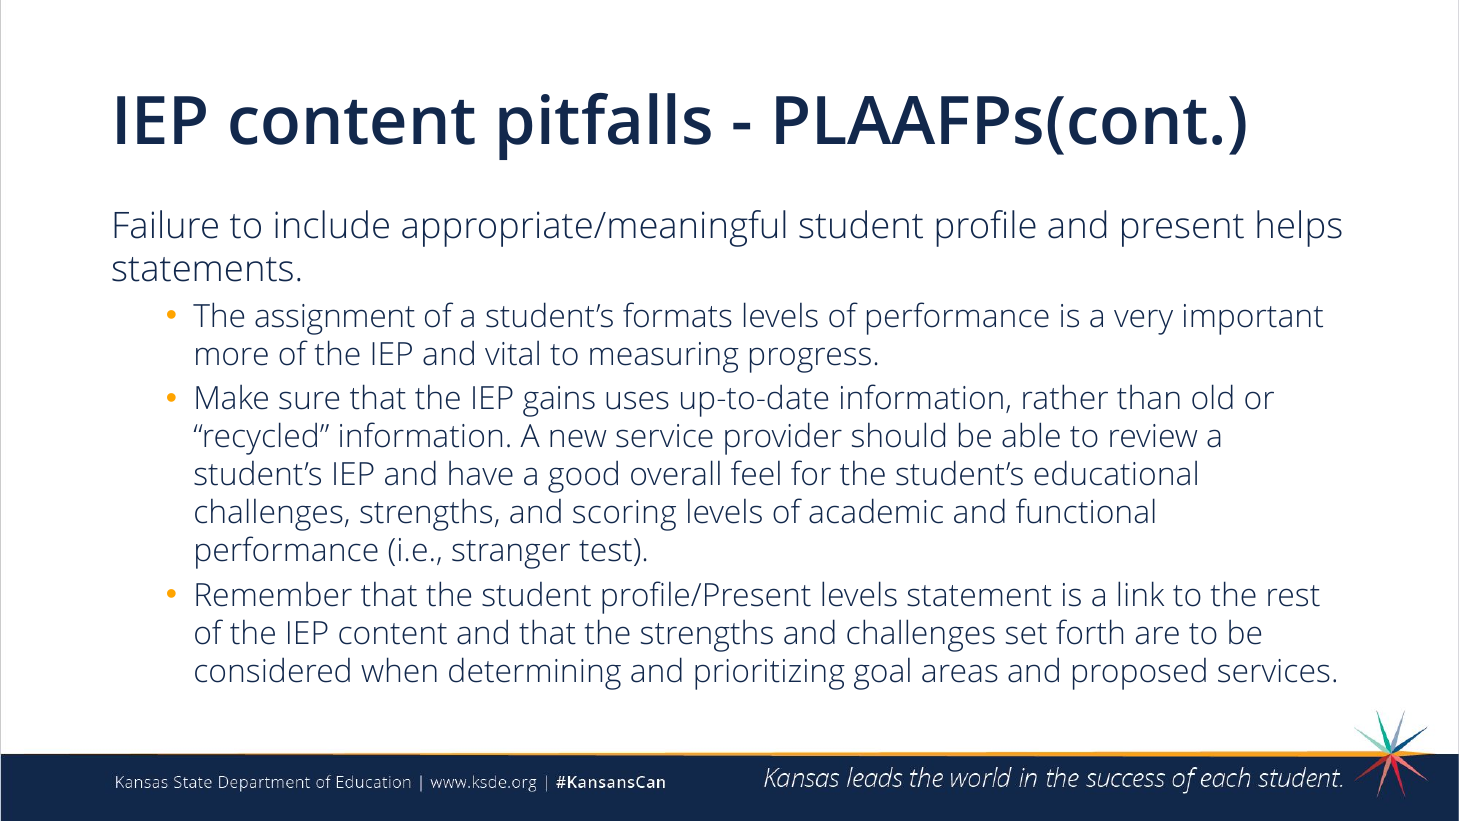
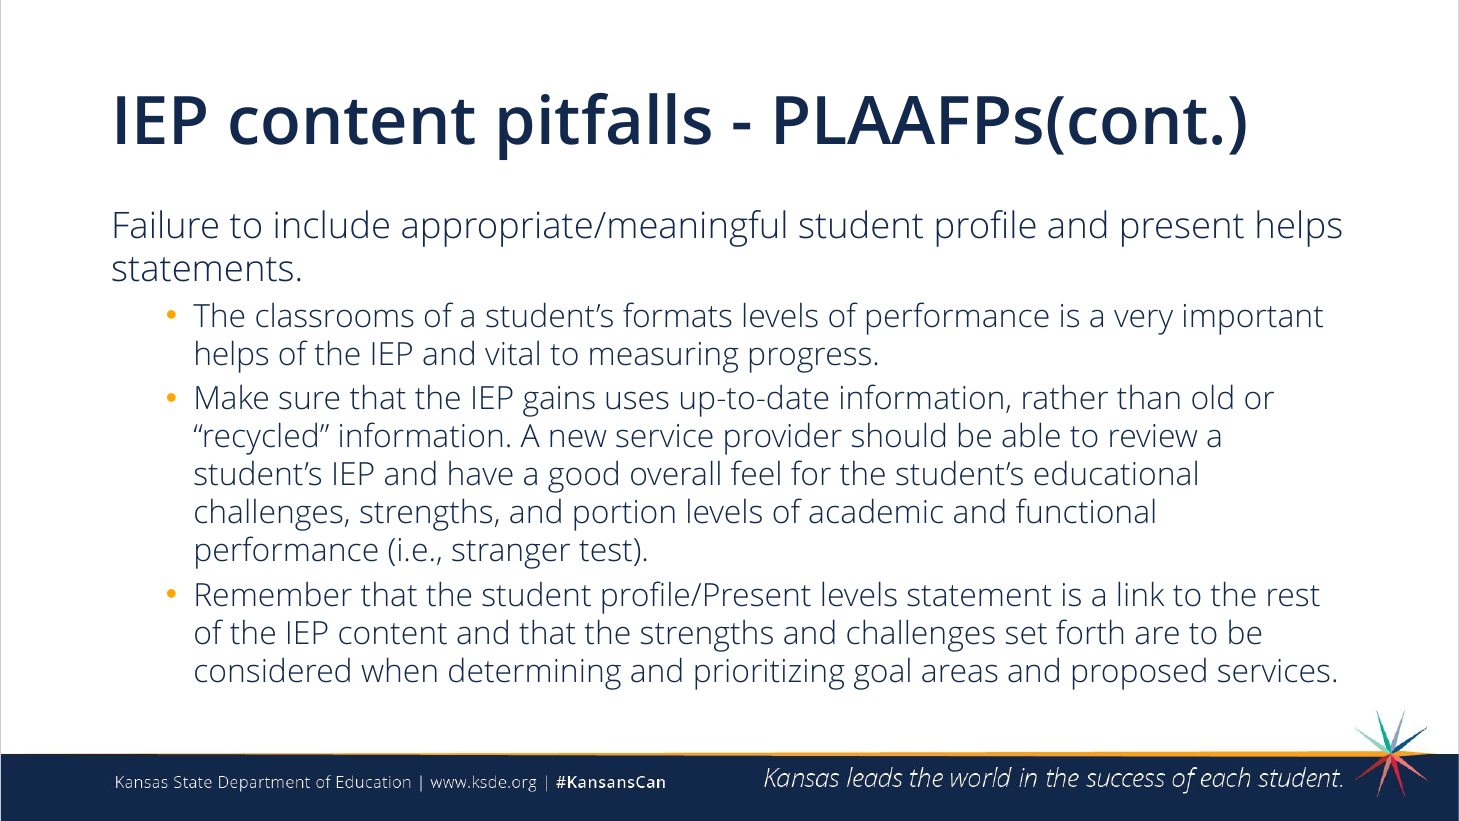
assignment: assignment -> classrooms (335, 317)
more: more -> helps (232, 355)
scoring: scoring -> portion (625, 513)
